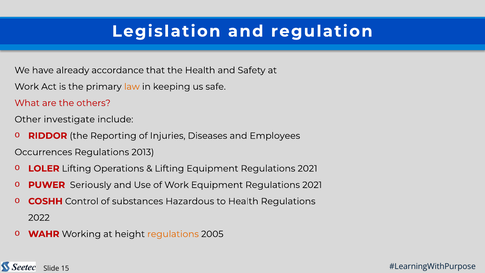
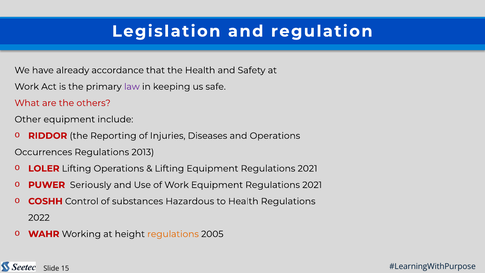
law colour: orange -> purple (132, 87)
Other investigate: investigate -> equipment (69, 119)
and Employees: Employees -> Operations (275, 136)
